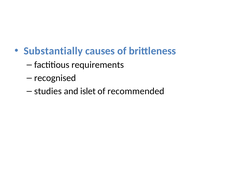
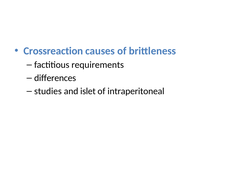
Substantially: Substantially -> Crossreaction (53, 51)
recognised: recognised -> differences (55, 78)
recommended: recommended -> intraperitoneal (136, 91)
